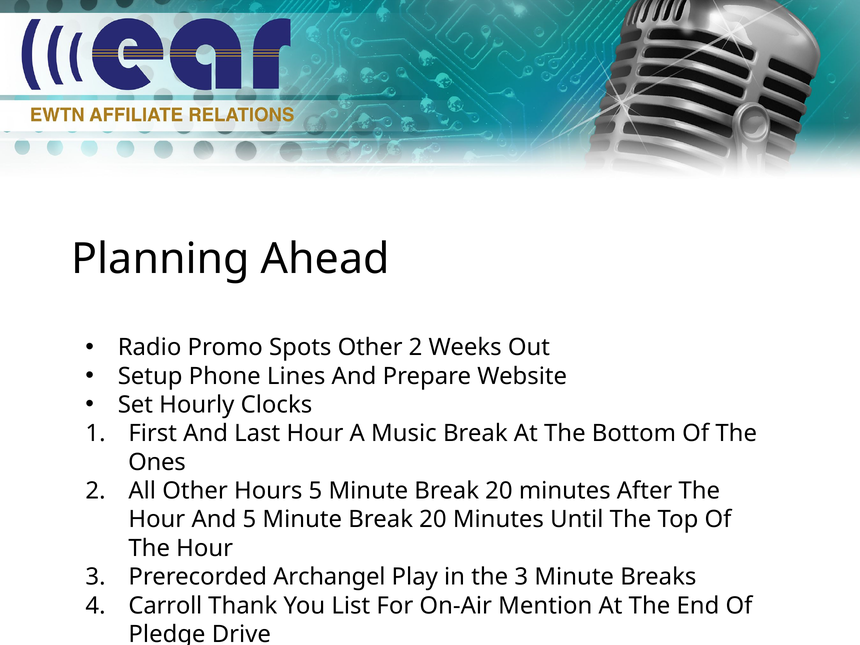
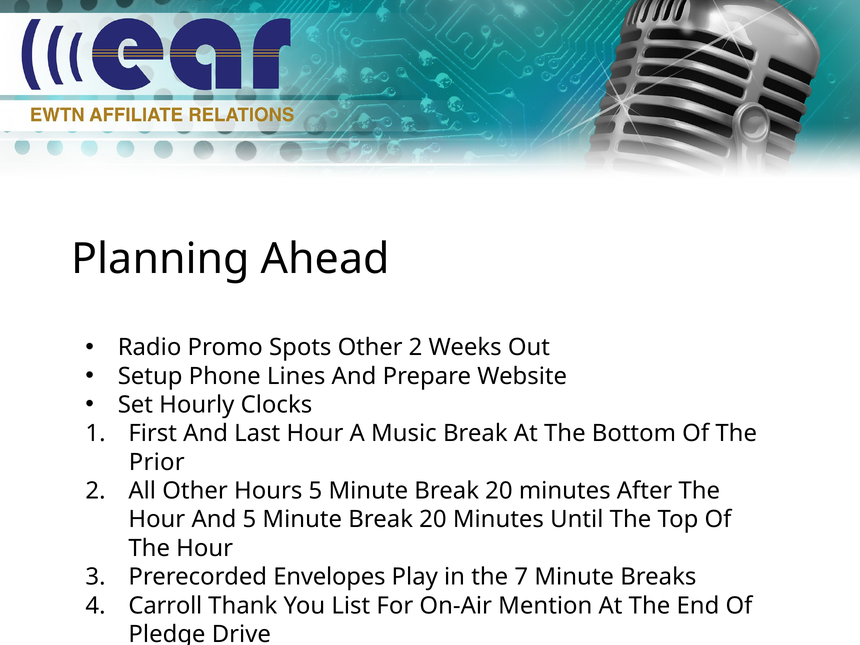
Ones: Ones -> Prior (157, 462)
Archangel: Archangel -> Envelopes (329, 577)
the 3: 3 -> 7 (521, 577)
